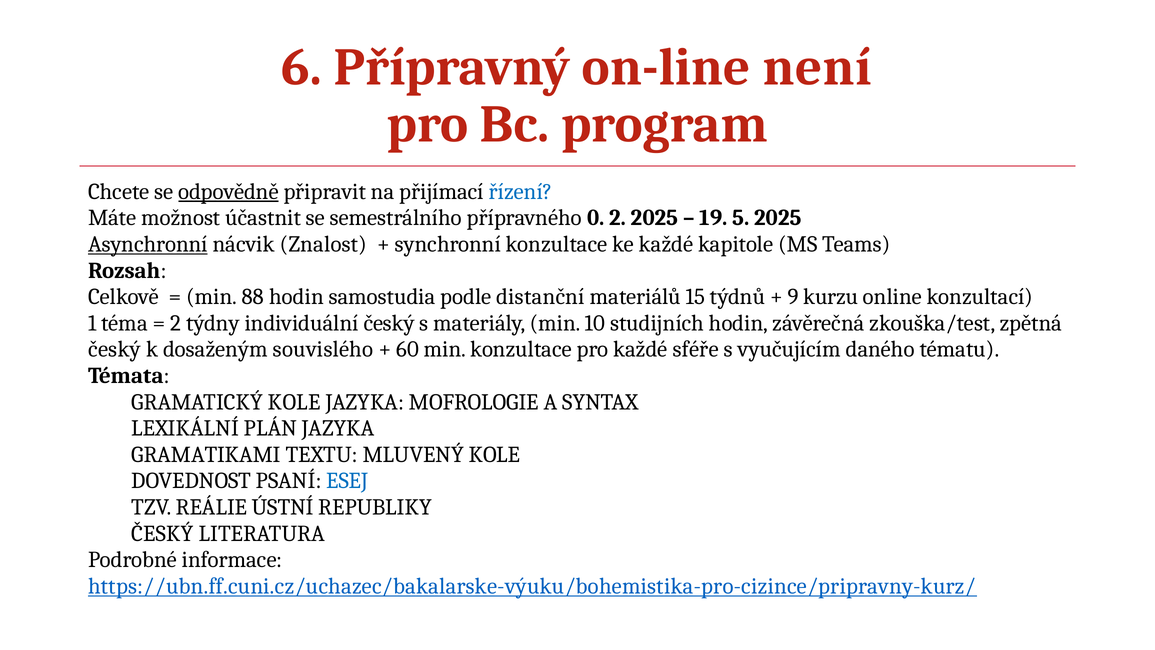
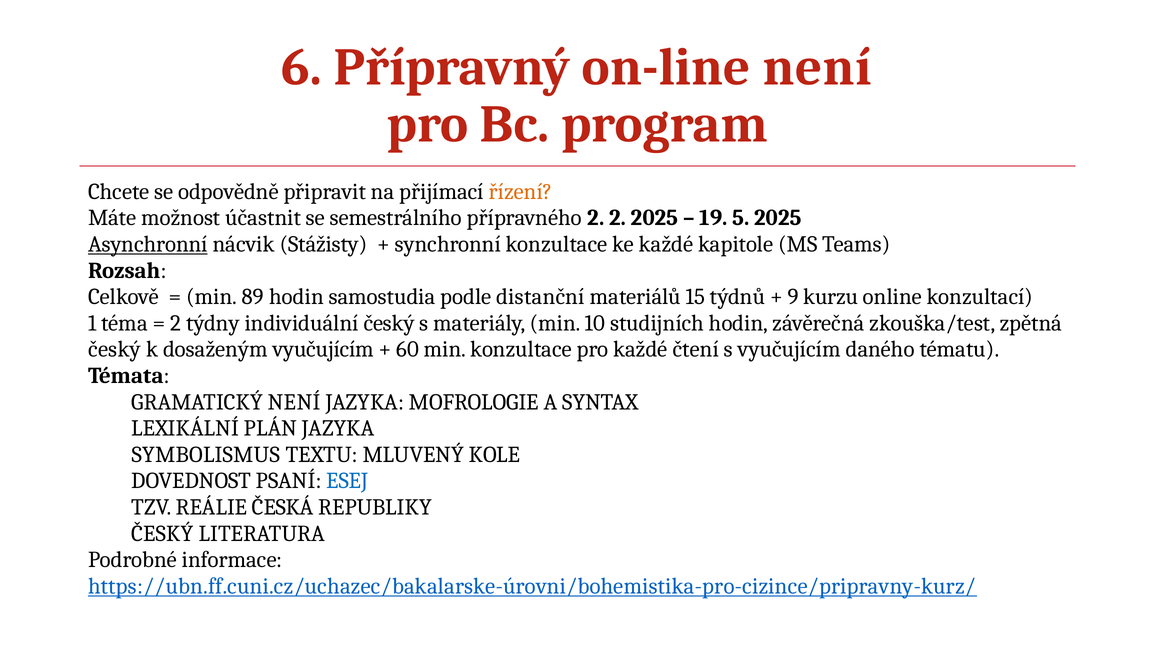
odpovědně underline: present -> none (229, 191)
řízení colour: blue -> orange (521, 191)
přípravného 0: 0 -> 2 (596, 218)
Znalost: Znalost -> Stážisty (324, 244)
88: 88 -> 89 (253, 297)
dosaženým souvislého: souvislého -> vyučujícím (323, 349)
sféře: sféře -> čtení (696, 349)
GRAMATICKÝ KOLE: KOLE -> NENÍ (294, 402)
GRAMATIKAMI: GRAMATIKAMI -> SYMBOLISMUS (206, 454)
ÚSTNÍ: ÚSTNÍ -> ČESKÁ (283, 507)
https://ubn.ff.cuni.cz/uchazec/bakalarske-výuku/bohemistika-pro-cizince/pripravny-kurz/: https://ubn.ff.cuni.cz/uchazec/bakalarske-výuku/bohemistika-pro-cizince/pripravny-kurz/ -> https://ubn.ff.cuni.cz/uchazec/bakalarske-úrovni/bohemistika-pro-cizince/pripravny-kurz/ (532, 586)
